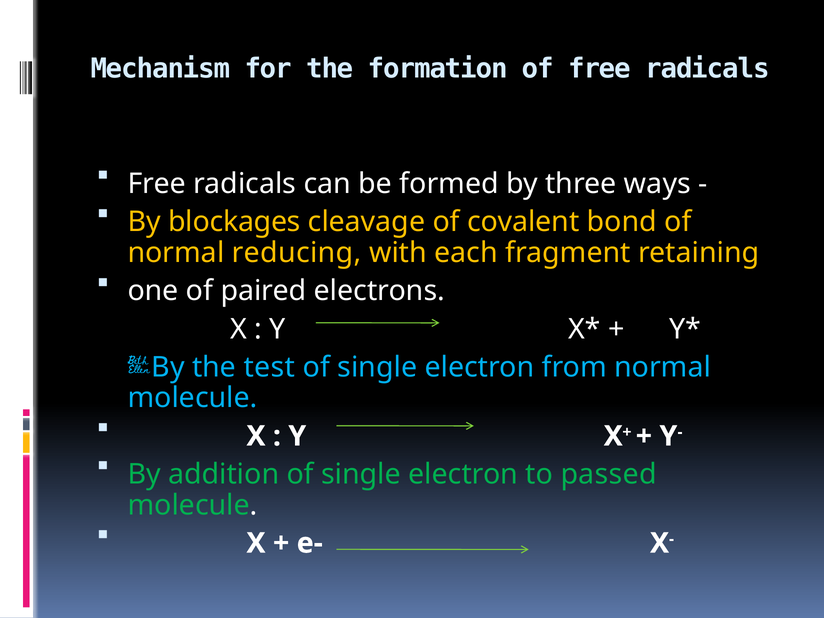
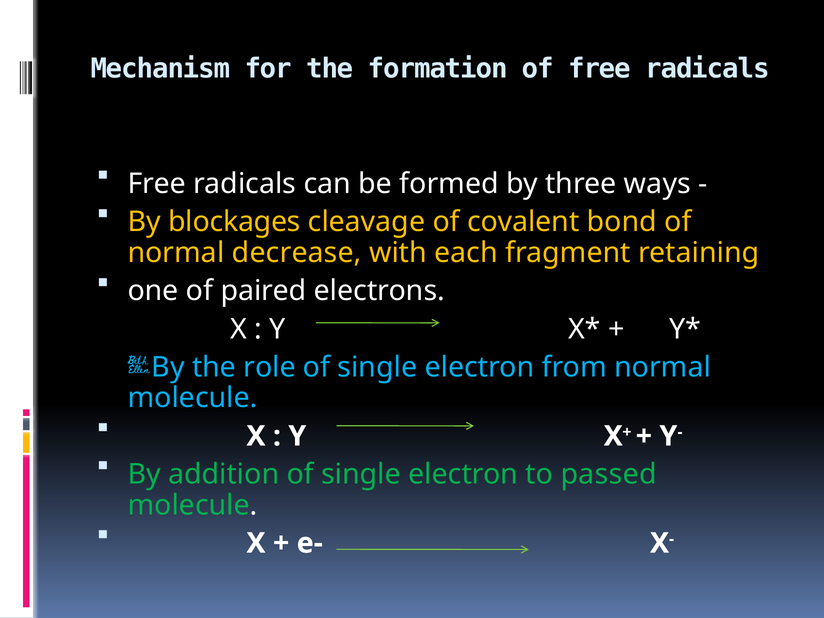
reducing: reducing -> decrease (297, 253)
test: test -> role (270, 367)
